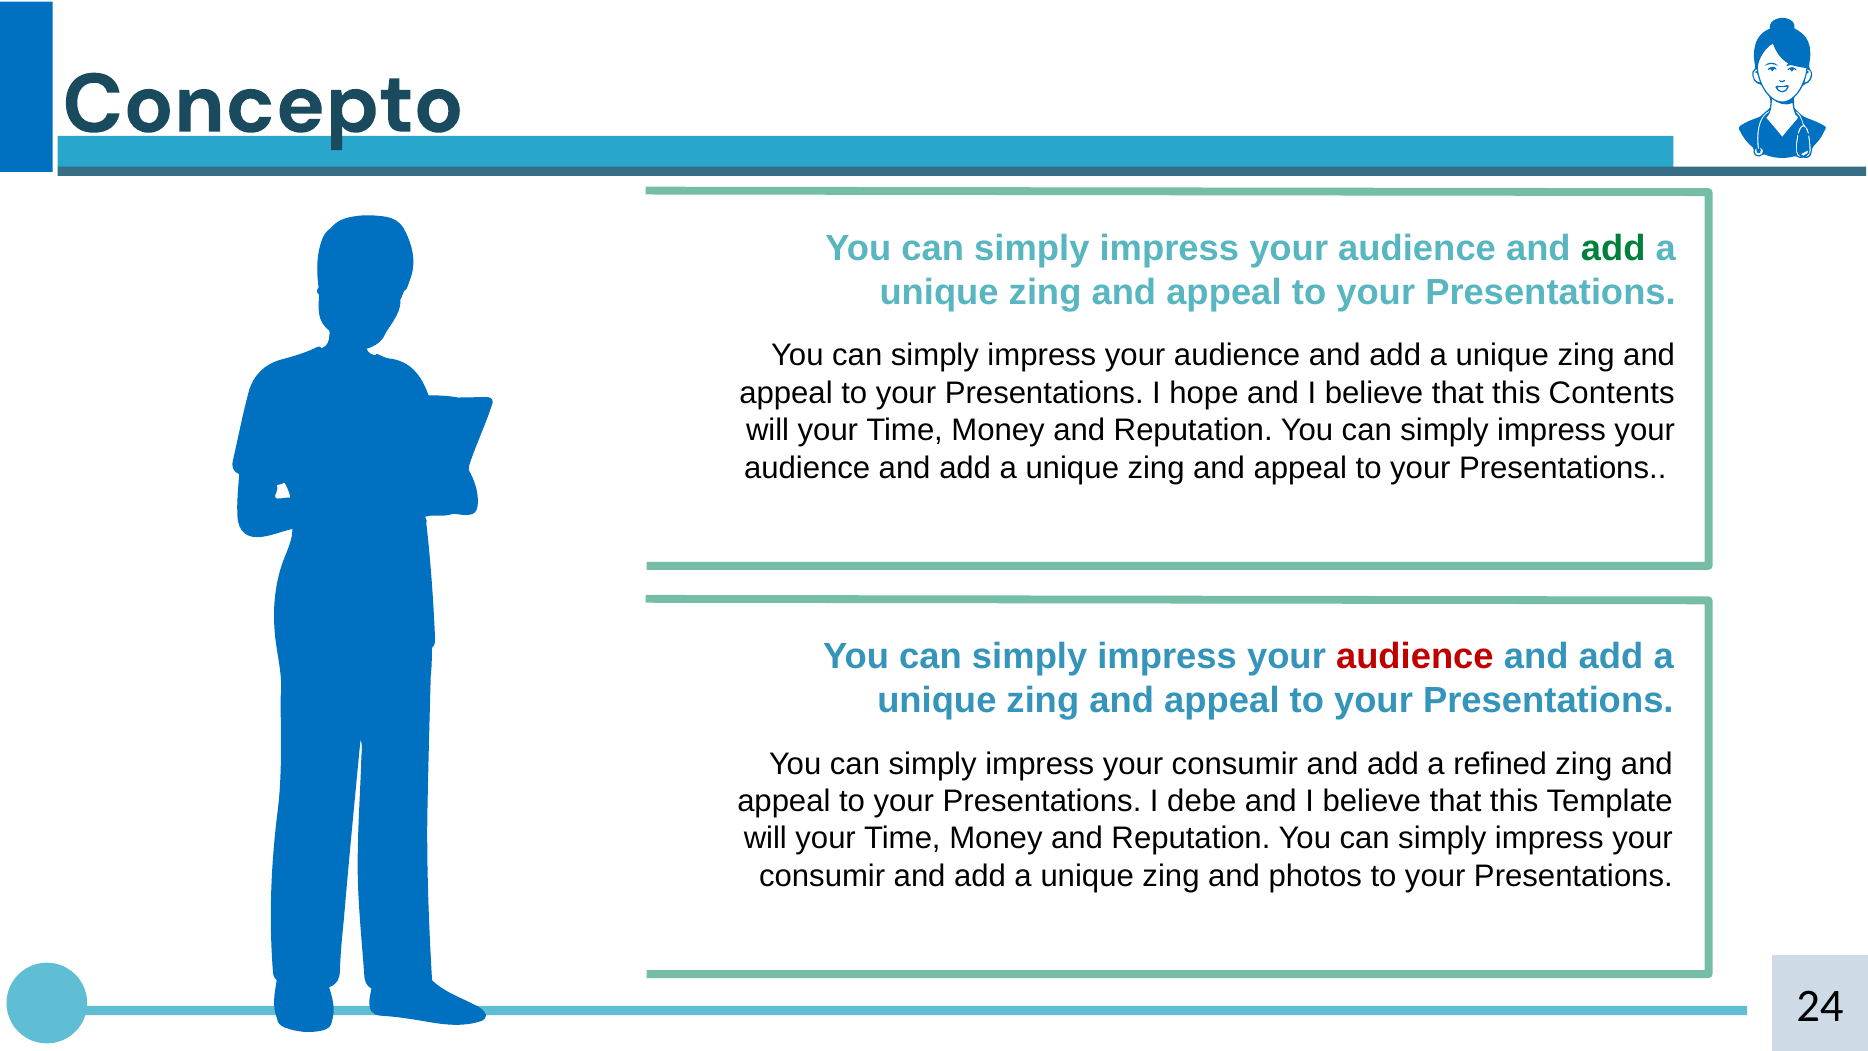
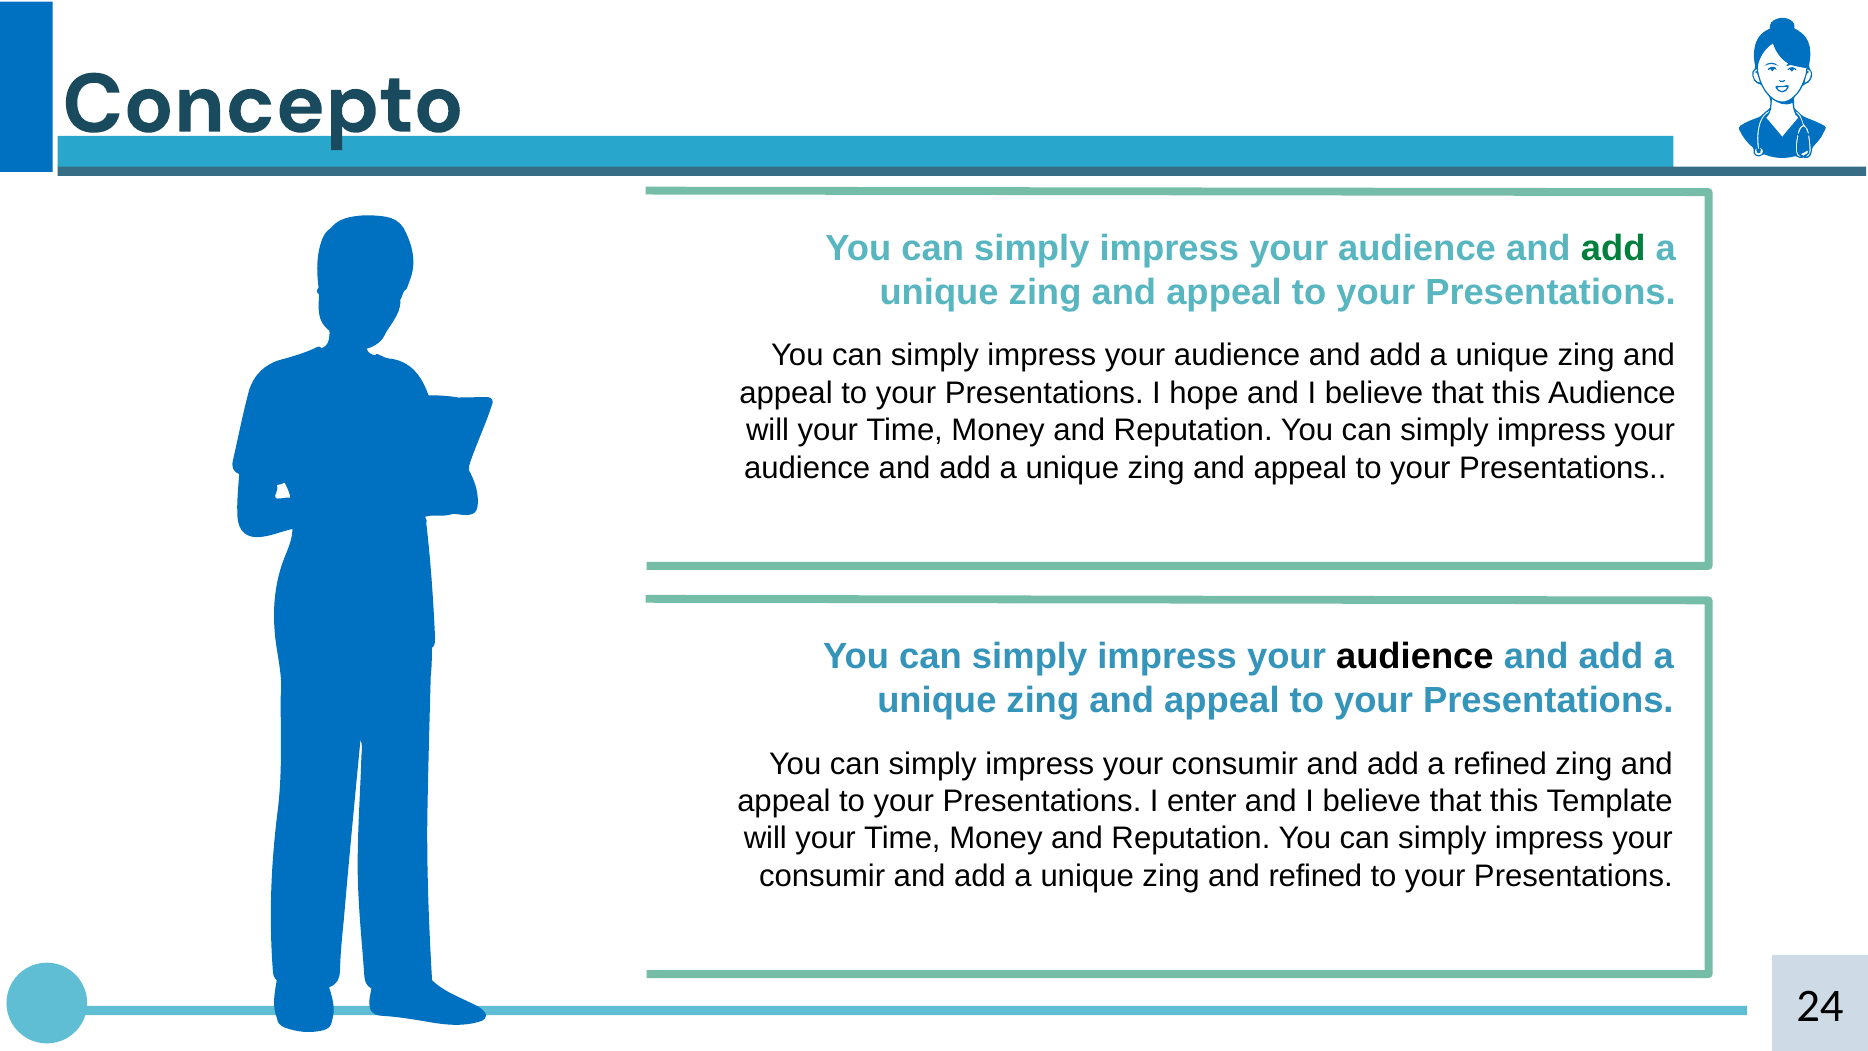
this Contents: Contents -> Audience (1612, 393)
audience colour: red -> black (1415, 657)
debe: debe -> enter (1202, 801)
and photos: photos -> refined (1315, 876)
